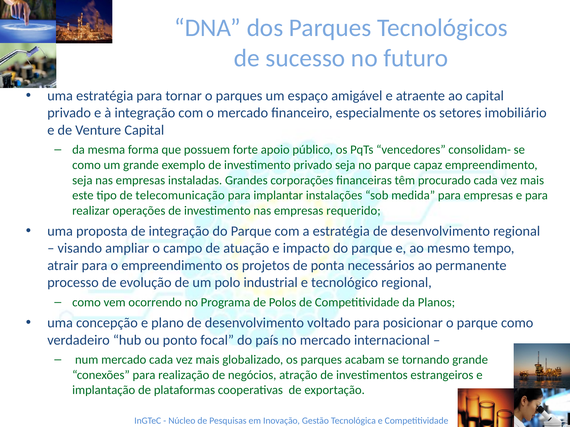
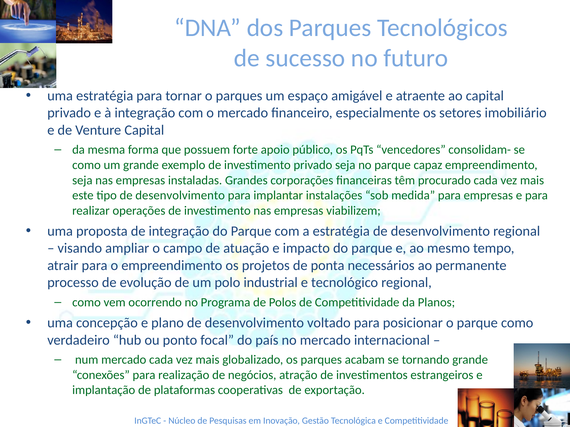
tipo de telecomunicação: telecomunicação -> desenvolvimento (180, 196)
requerido: requerido -> viabilizem (353, 211)
